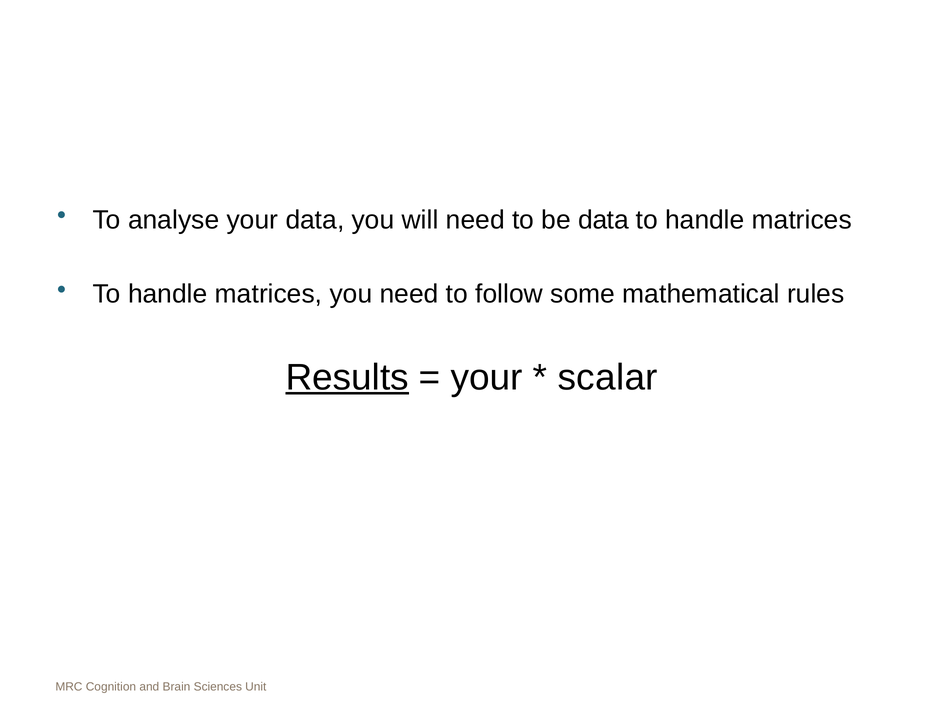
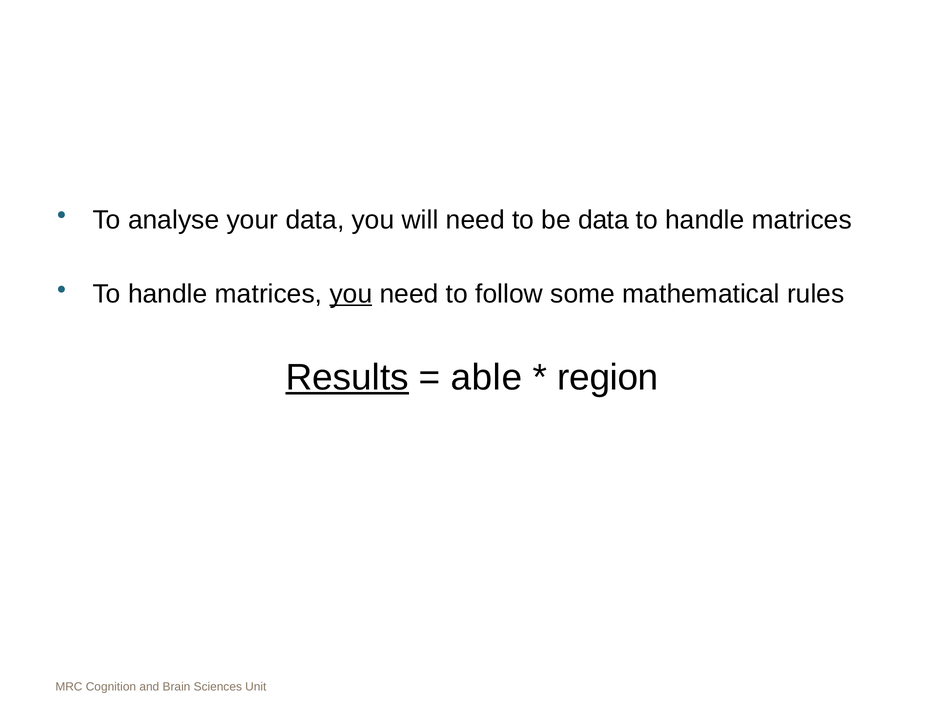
you underline: none -> present (351, 294)
your: your -> able (487, 377)
scalar: scalar -> region (608, 377)
